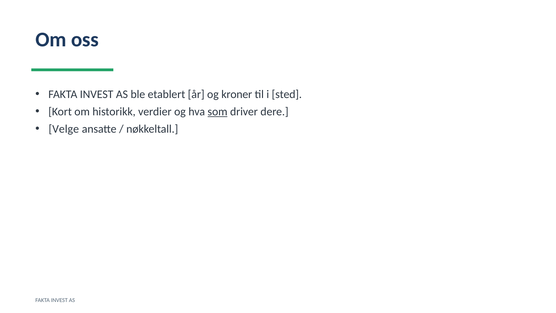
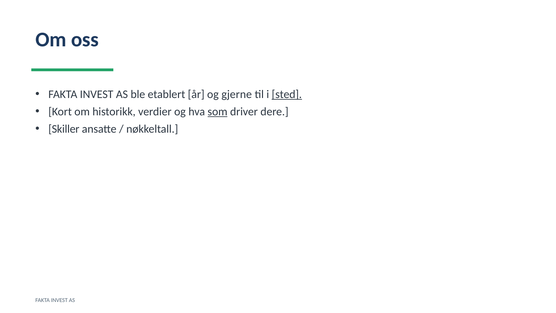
kroner: kroner -> gjerne (237, 94)
sted underline: none -> present (287, 94)
Velge: Velge -> Skiller (64, 129)
